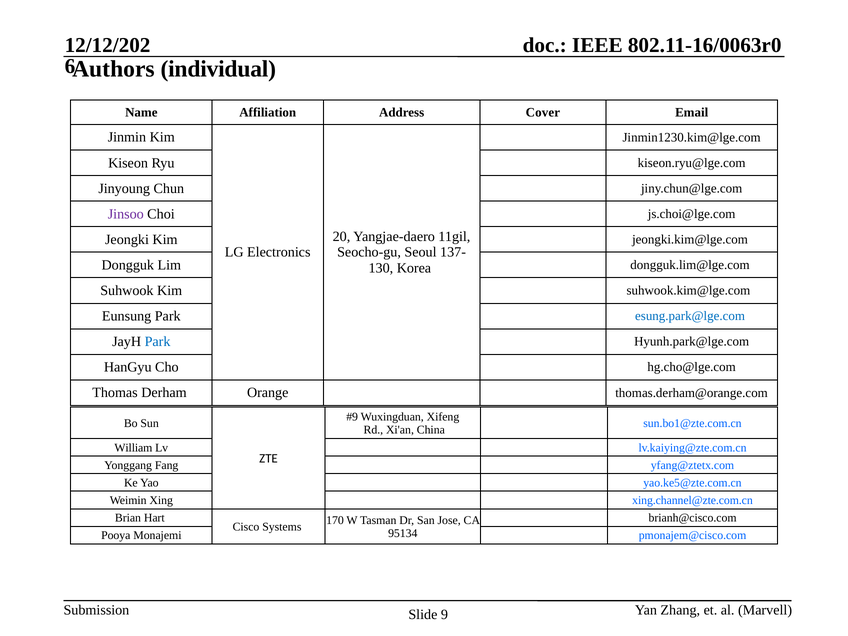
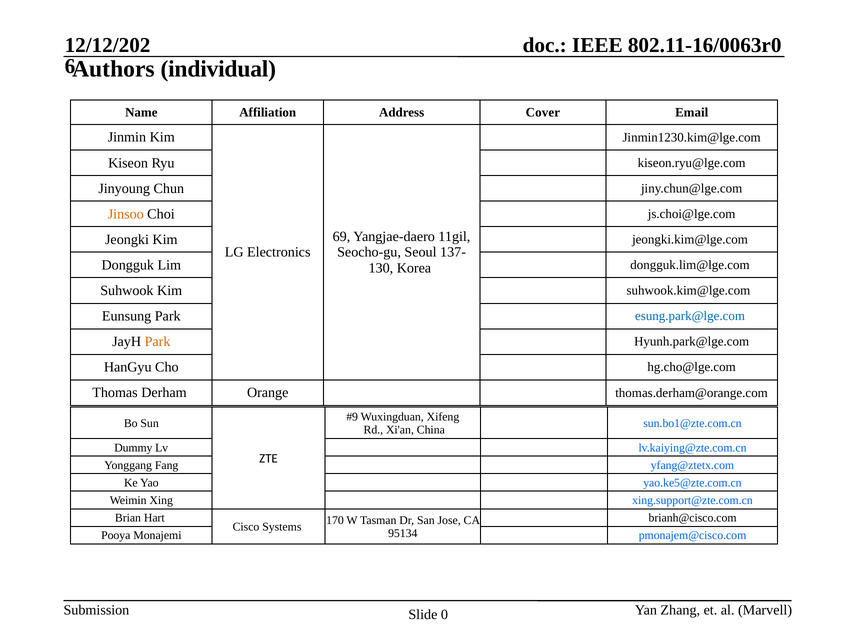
Jinsoo colour: purple -> orange (126, 214)
20: 20 -> 69 (342, 237)
Park colour: blue -> orange (158, 342)
William: William -> Dummy (133, 448)
xing.channel@zte.com.cn: xing.channel@zte.com.cn -> xing.support@zte.com.cn (692, 500)
9: 9 -> 0 (444, 614)
